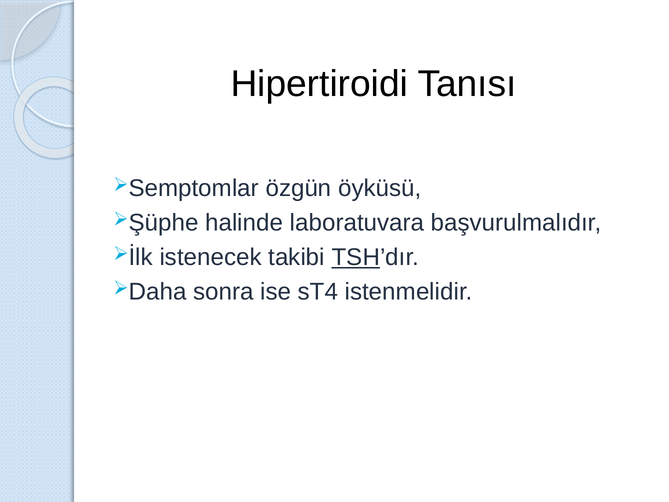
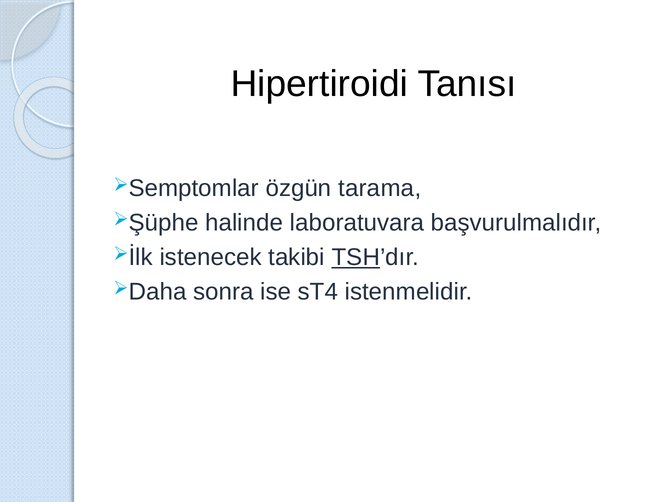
öyküsü: öyküsü -> tarama (380, 188)
